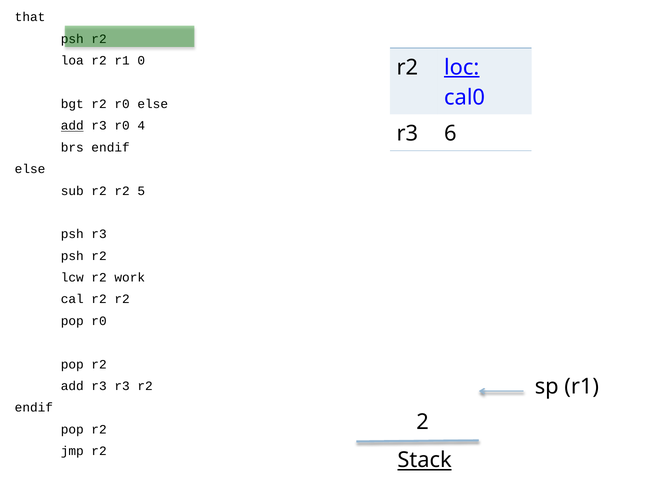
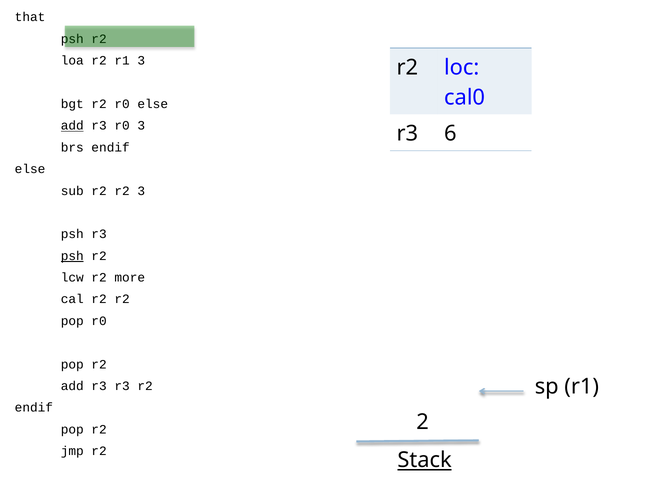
r1 0: 0 -> 3 (141, 61)
loc underline: present -> none (462, 67)
r0 4: 4 -> 3 (141, 126)
r2 5: 5 -> 3 (141, 191)
psh underline: none -> present (72, 256)
work: work -> more (130, 278)
